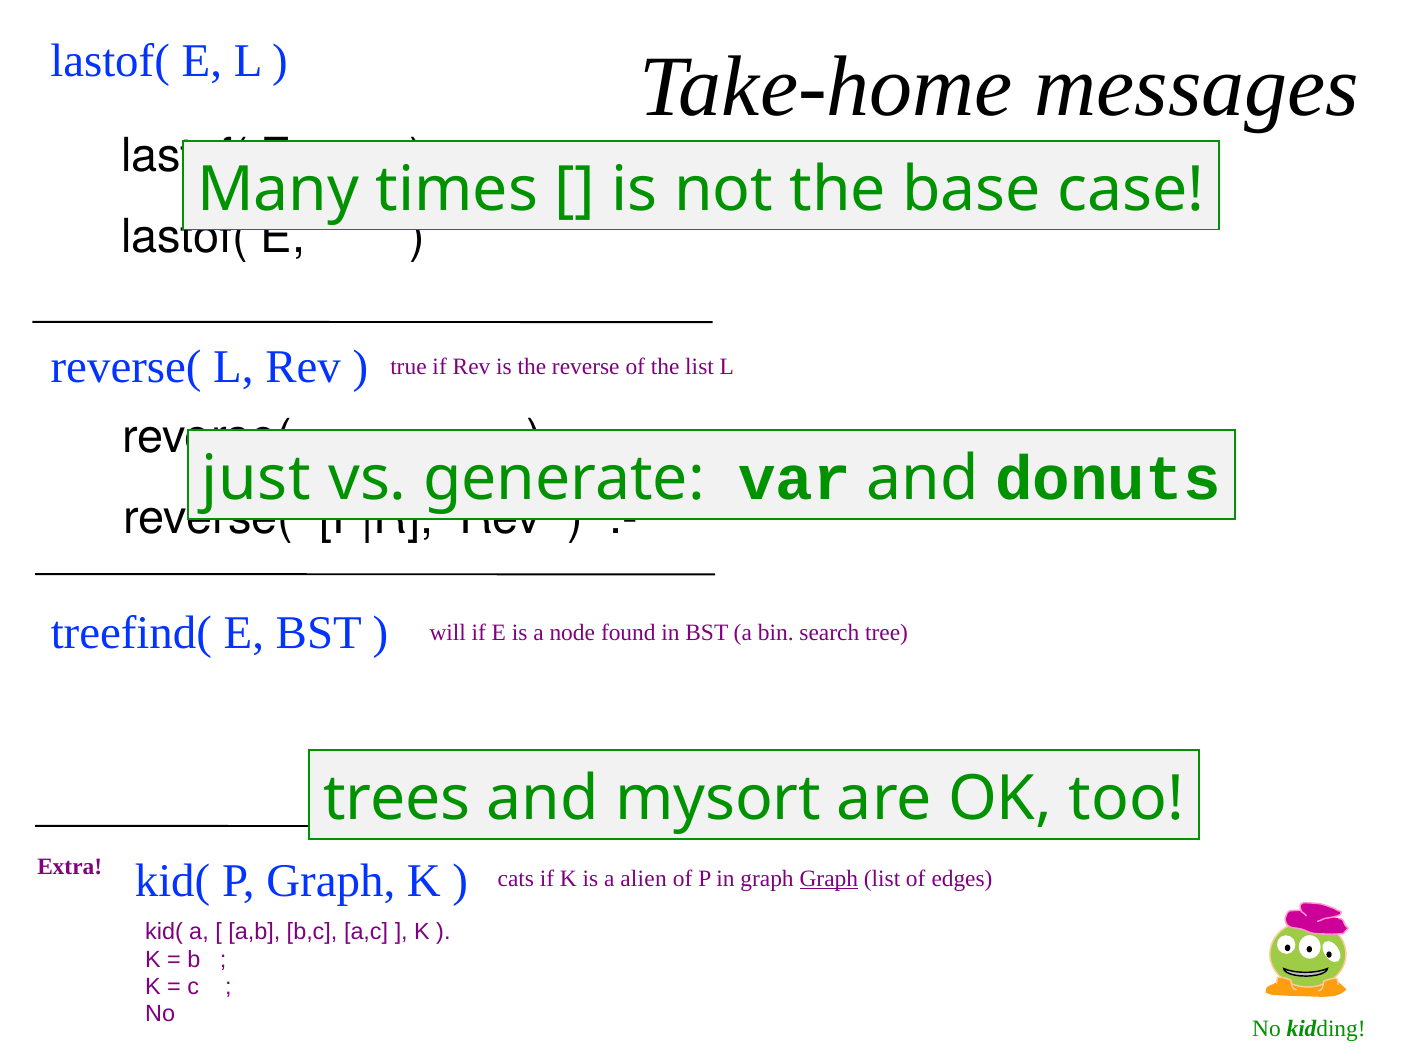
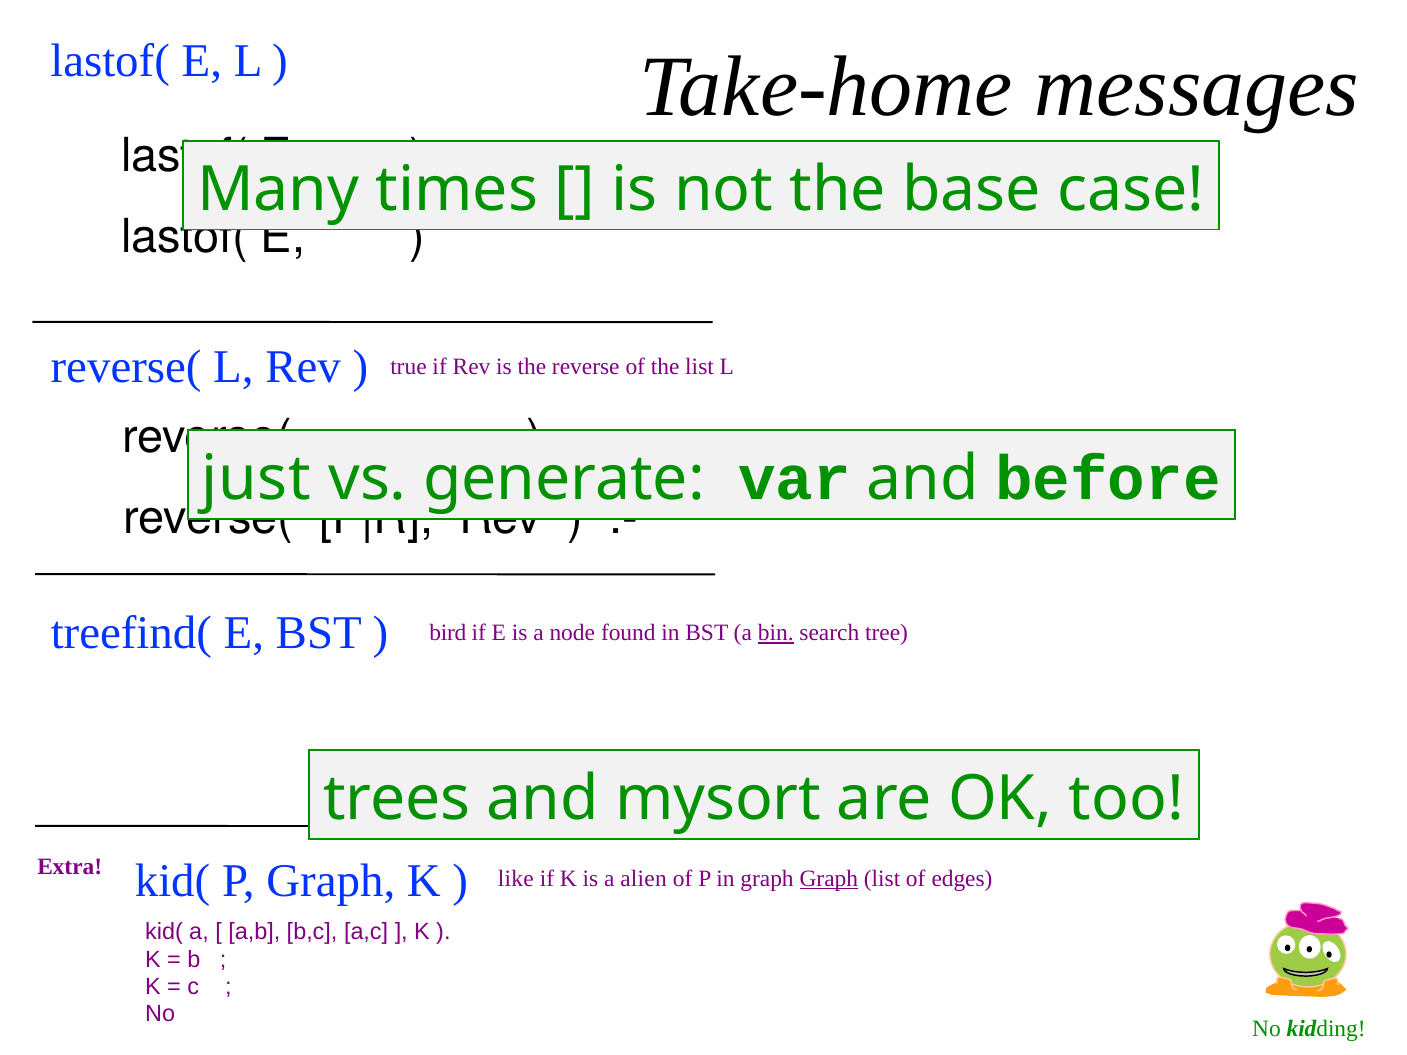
donuts: donuts -> before (1108, 479)
will: will -> bird (448, 633)
bin underline: none -> present (776, 633)
cats: cats -> like (516, 879)
